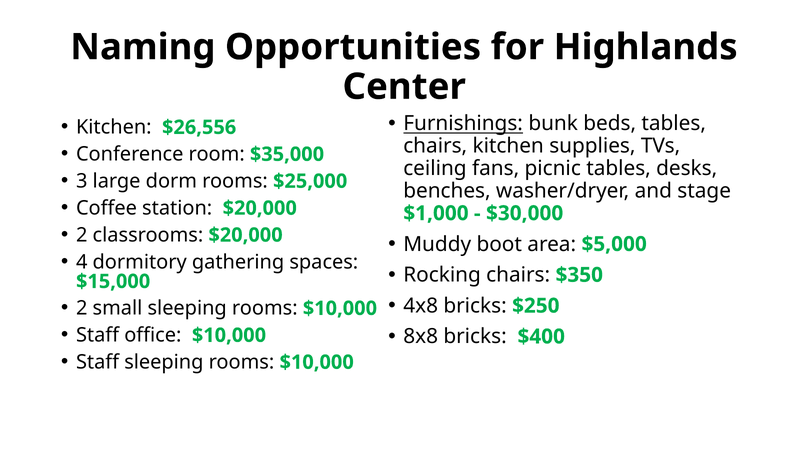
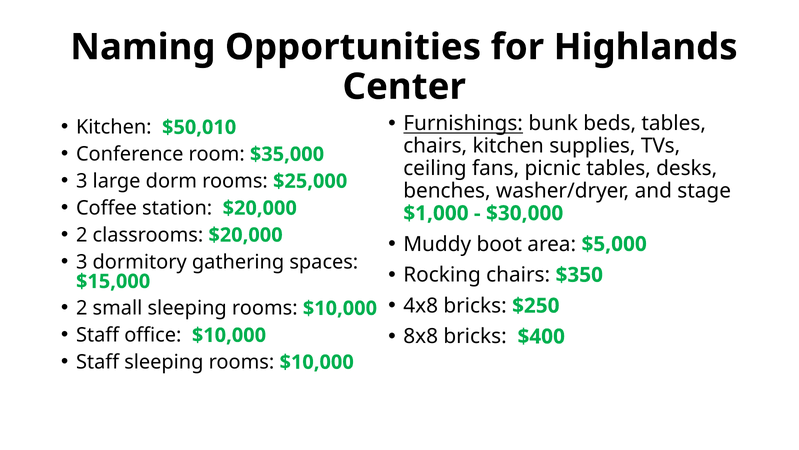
$26,556: $26,556 -> $50,010 (199, 127)
4: 4 -> 3 (82, 262)
